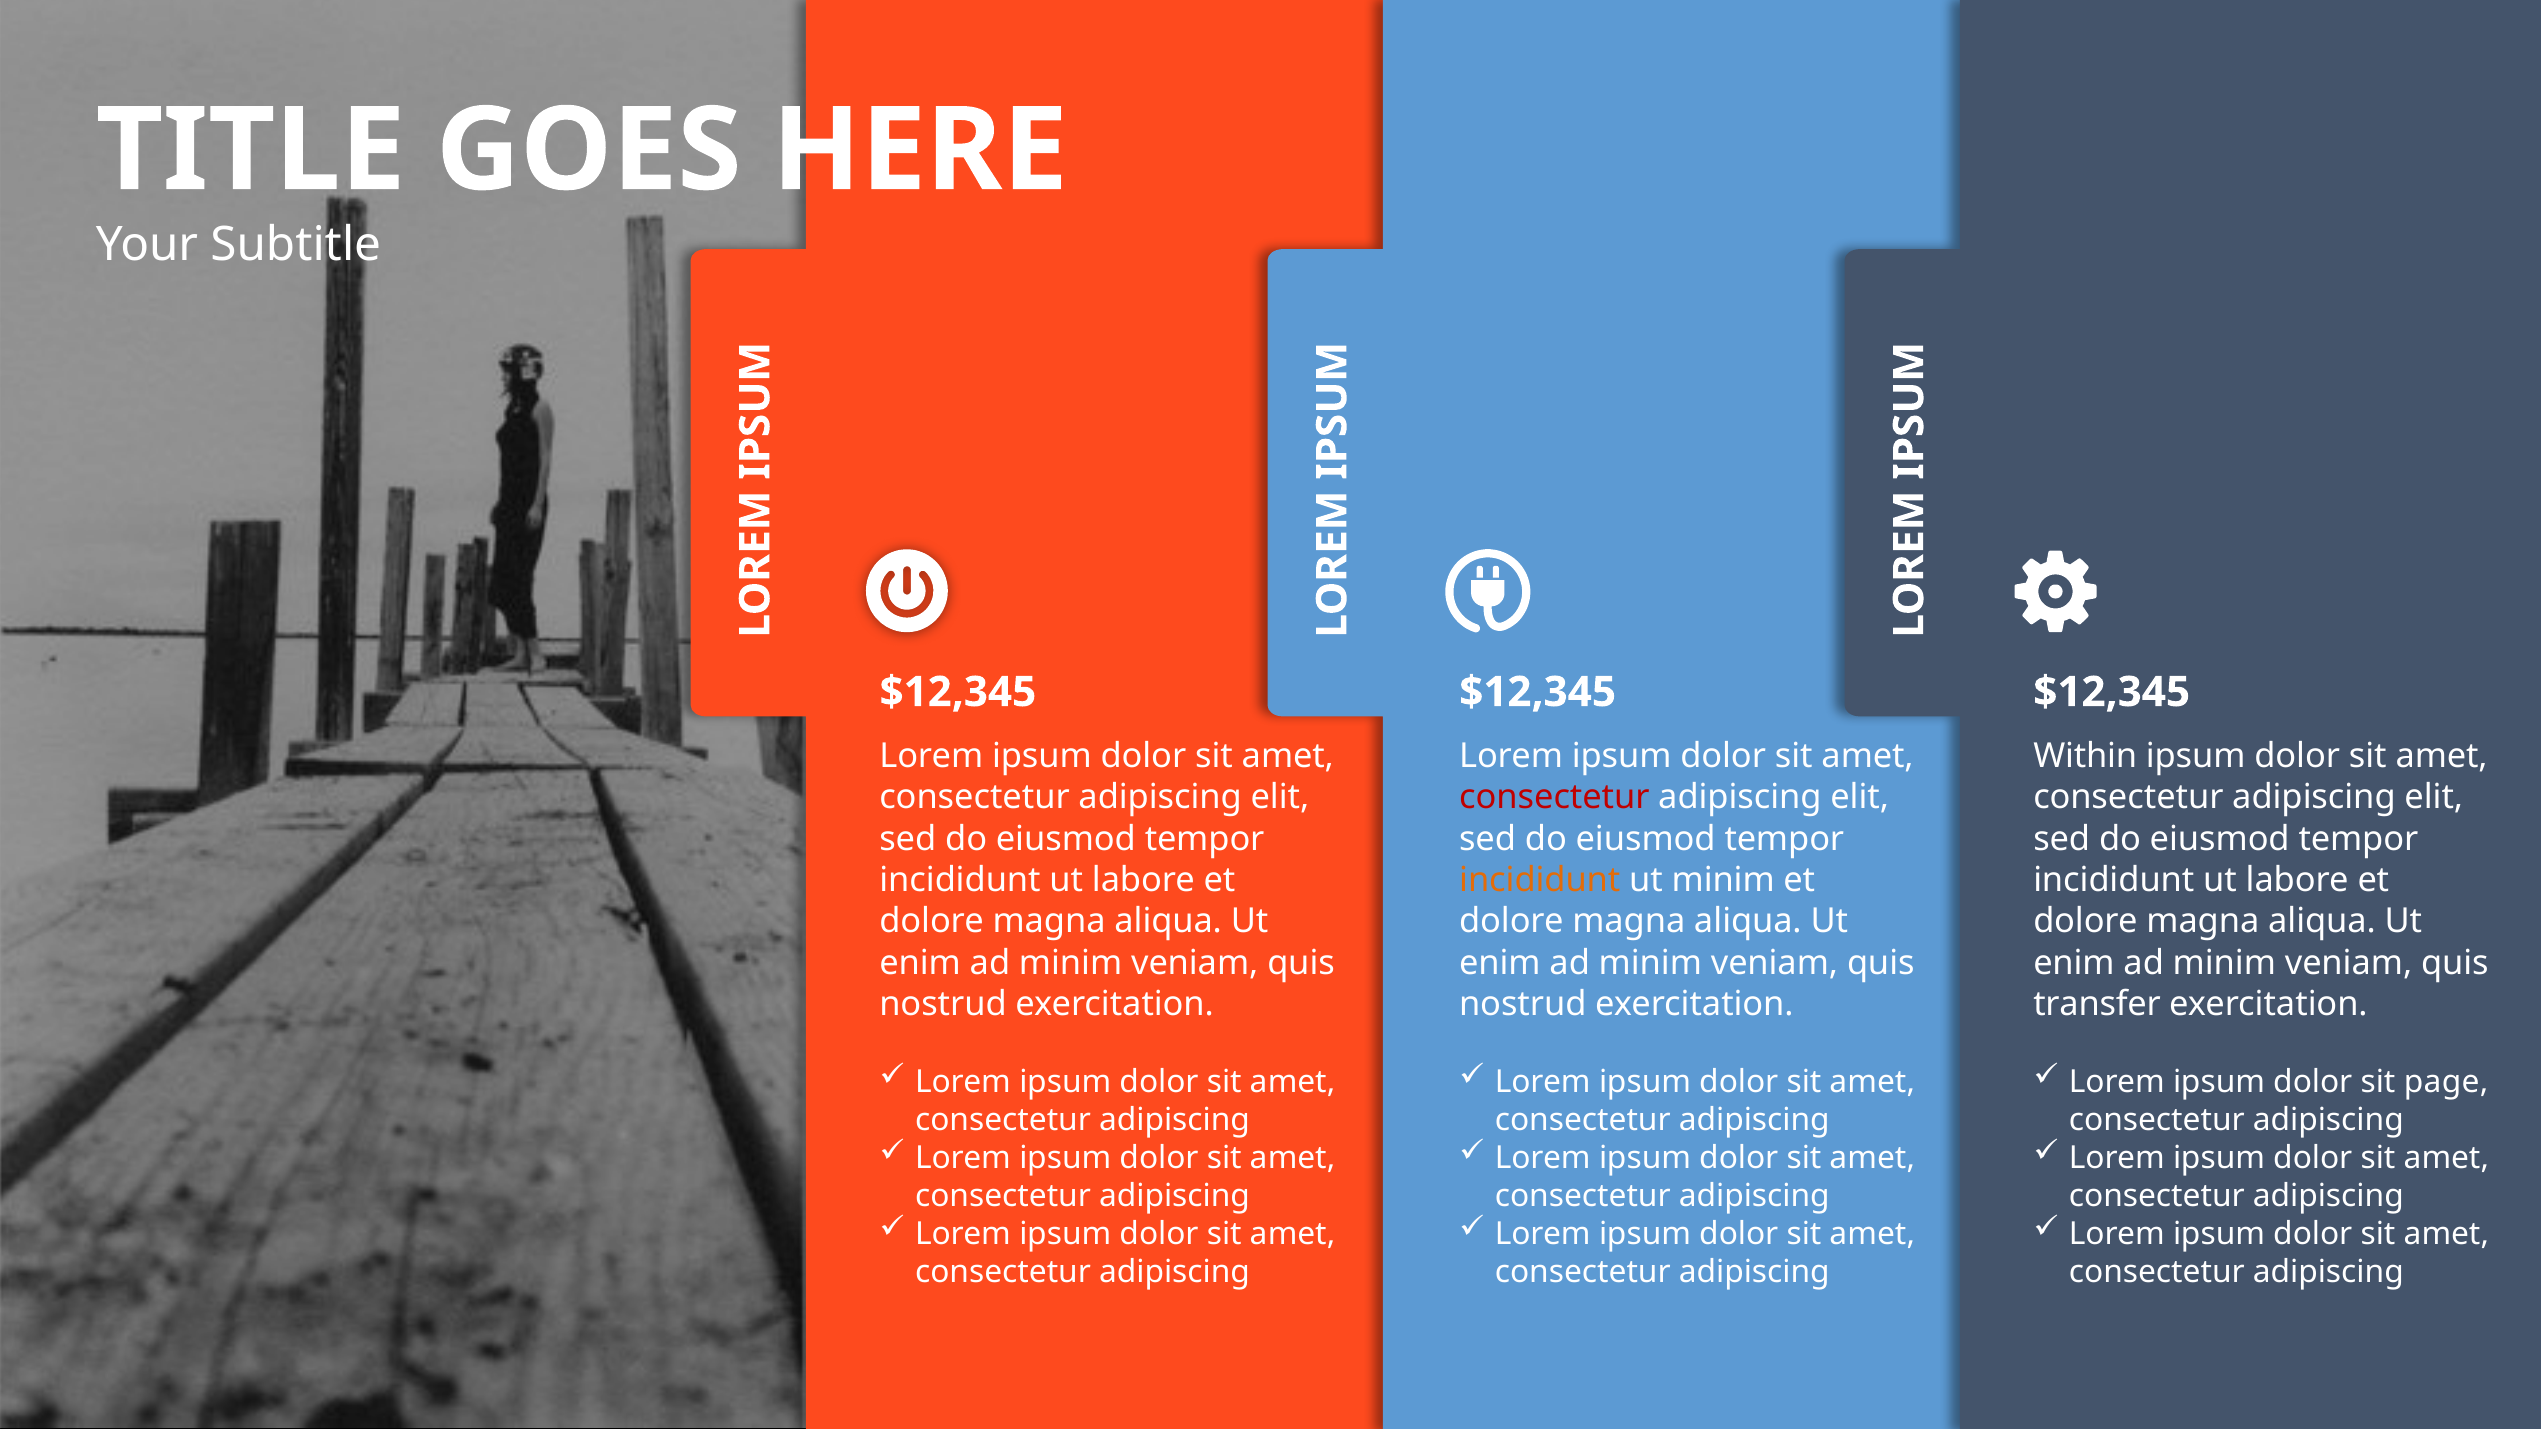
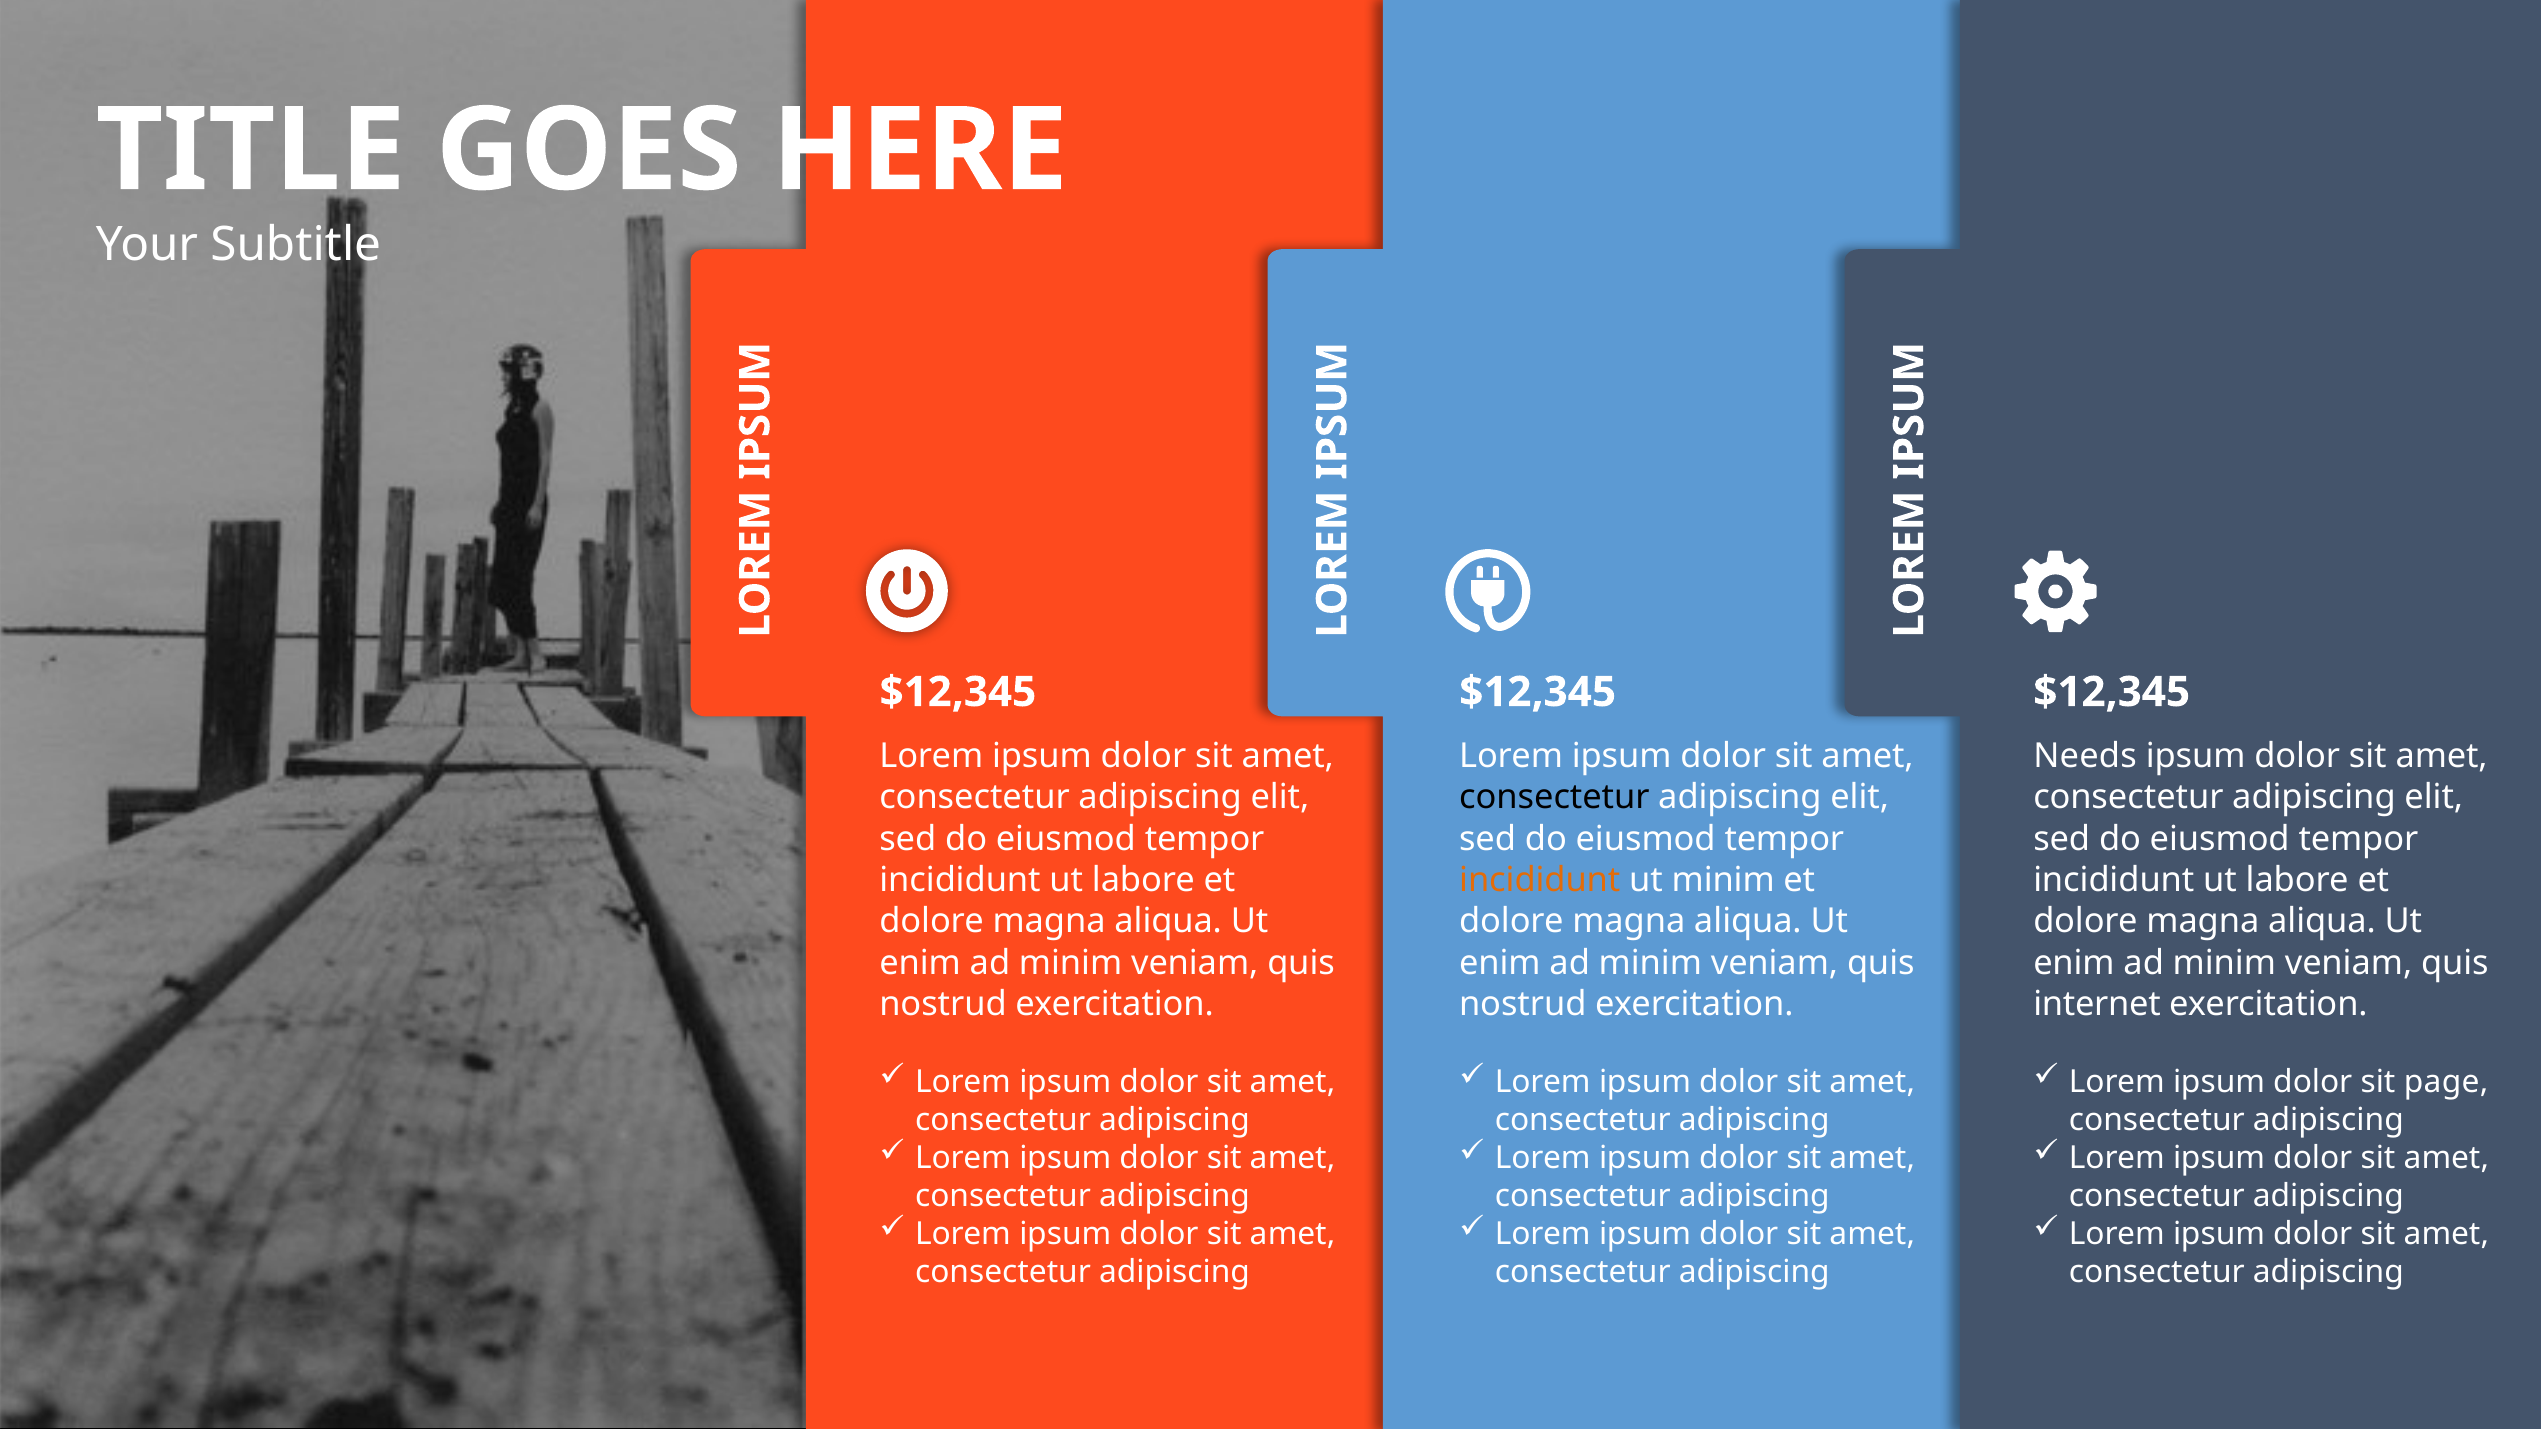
Within: Within -> Needs (2085, 756)
consectetur colour: red -> black (1554, 798)
transfer: transfer -> internet (2097, 1004)
